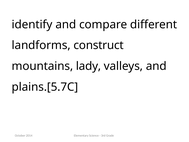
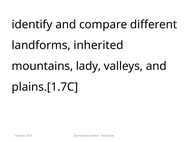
construct: construct -> inherited (99, 45)
plains.[5.7C: plains.[5.7C -> plains.[1.7C (45, 87)
